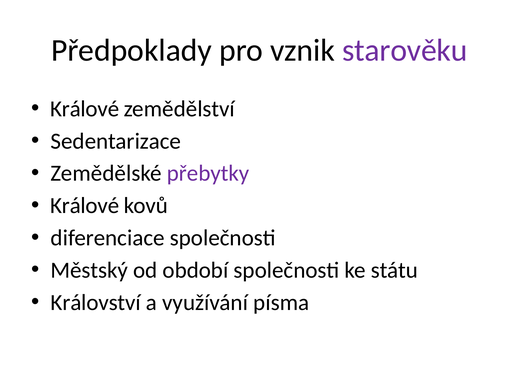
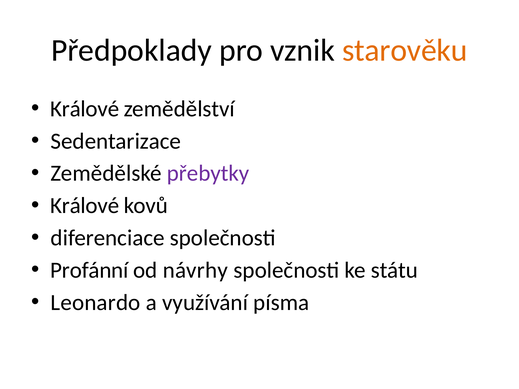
starověku colour: purple -> orange (405, 50)
Městský: Městský -> Profánní (89, 270)
období: období -> návrhy (195, 270)
Království: Království -> Leonardo (96, 303)
